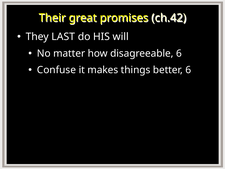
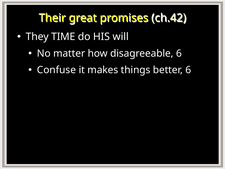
LAST: LAST -> TIME (63, 37)
